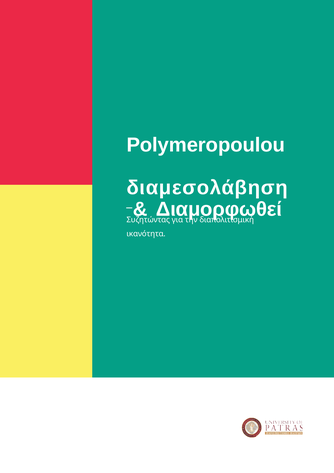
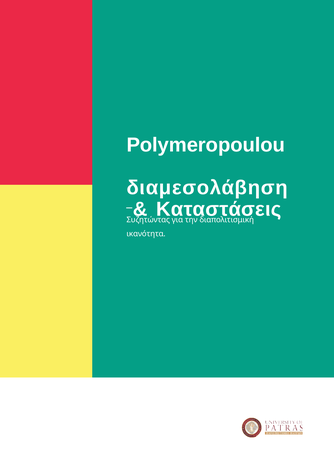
Διαμορφωθεί: Διαμορφωθεί -> Καταστάσεις (219, 209)
